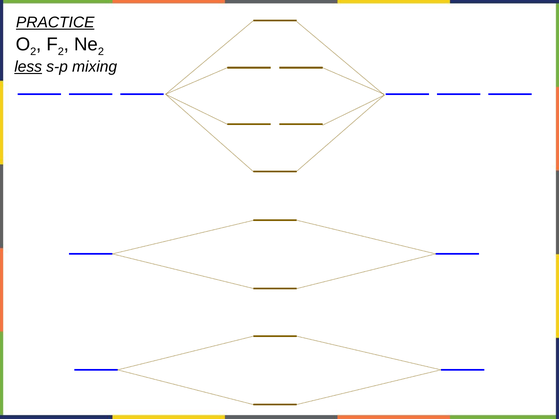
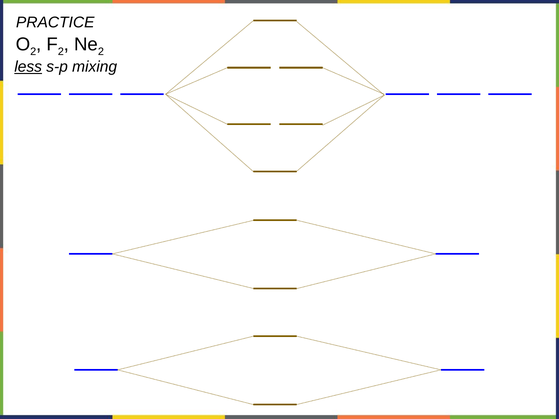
PRACTICE underline: present -> none (55, 22)
